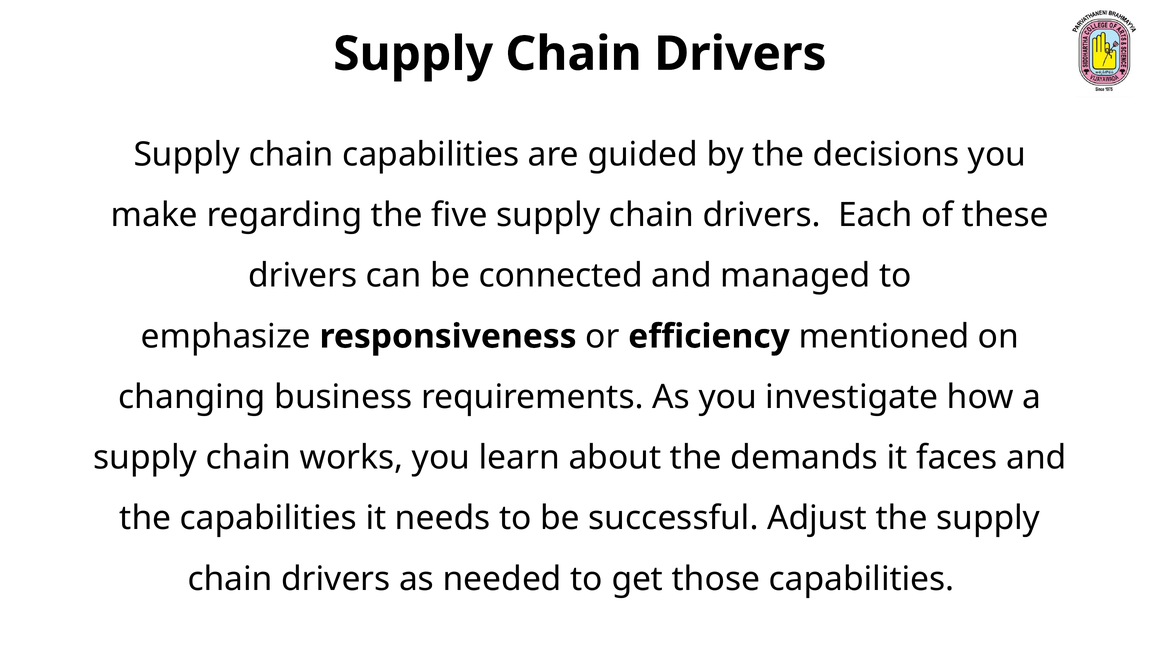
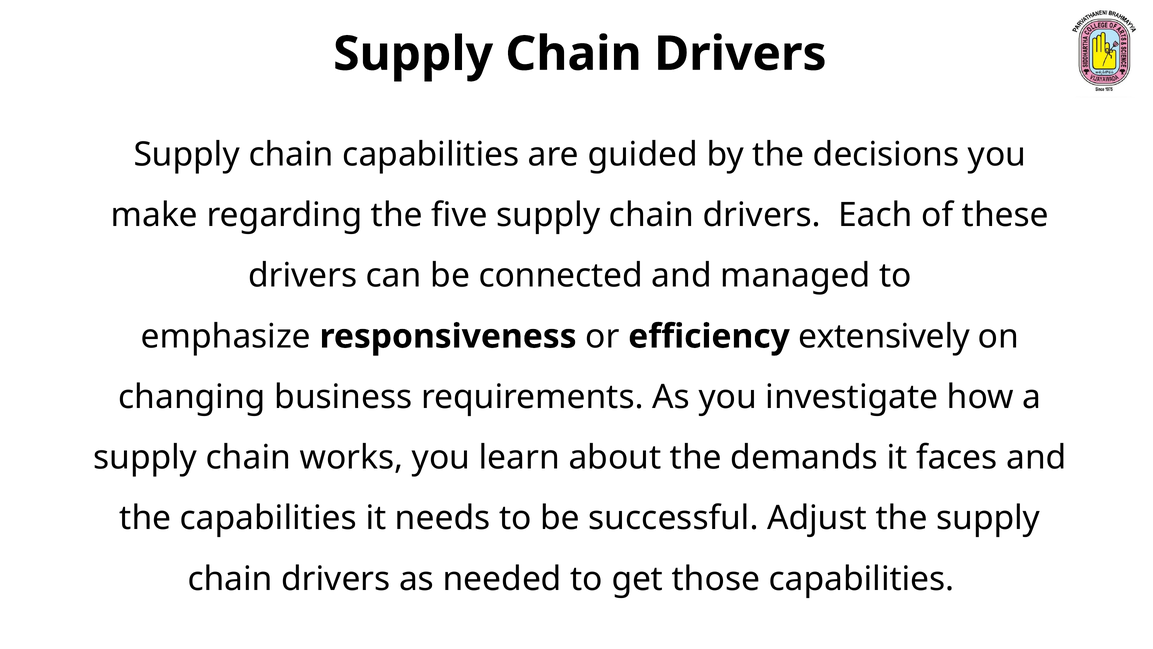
mentioned: mentioned -> extensively (884, 336)
